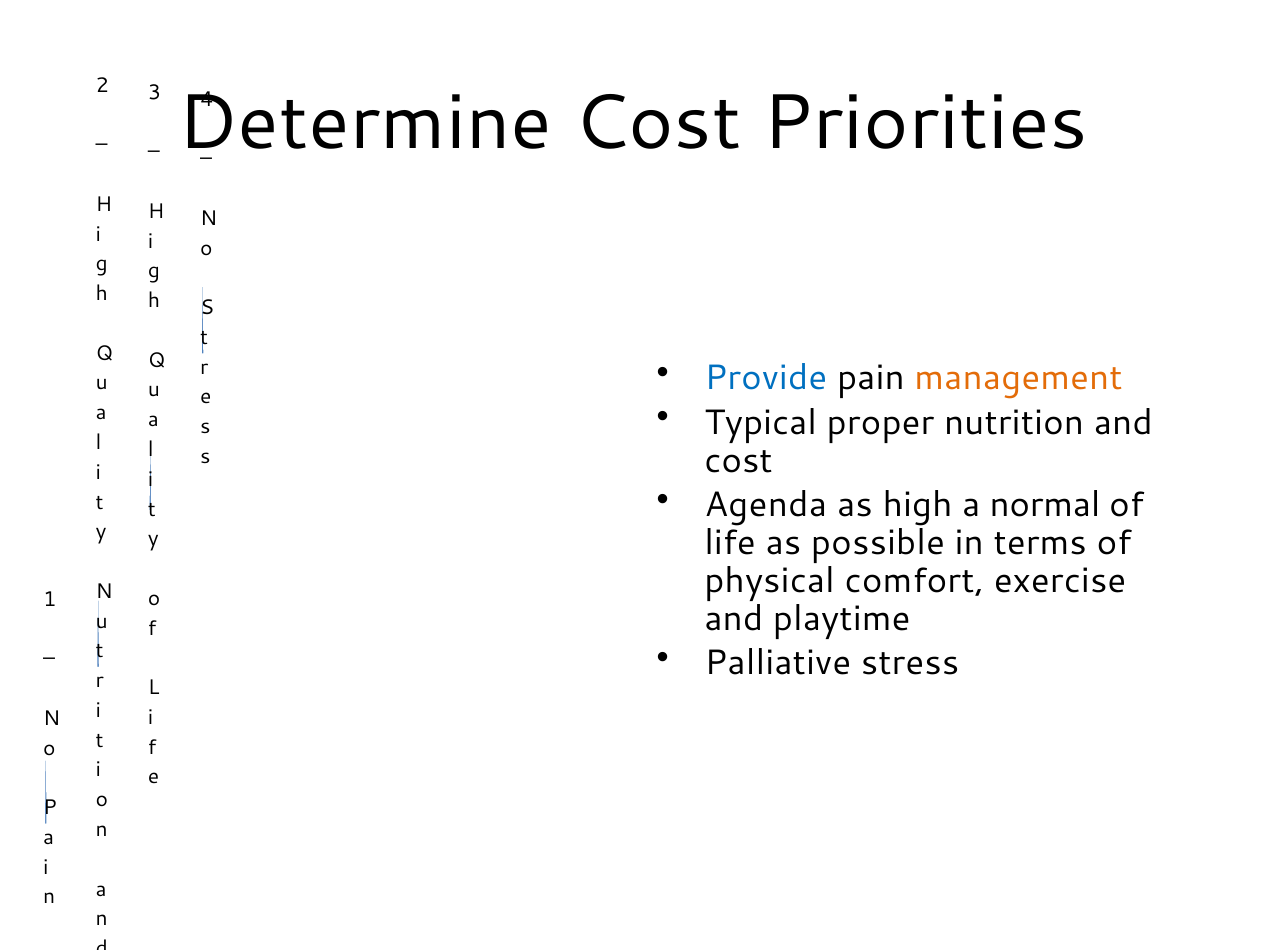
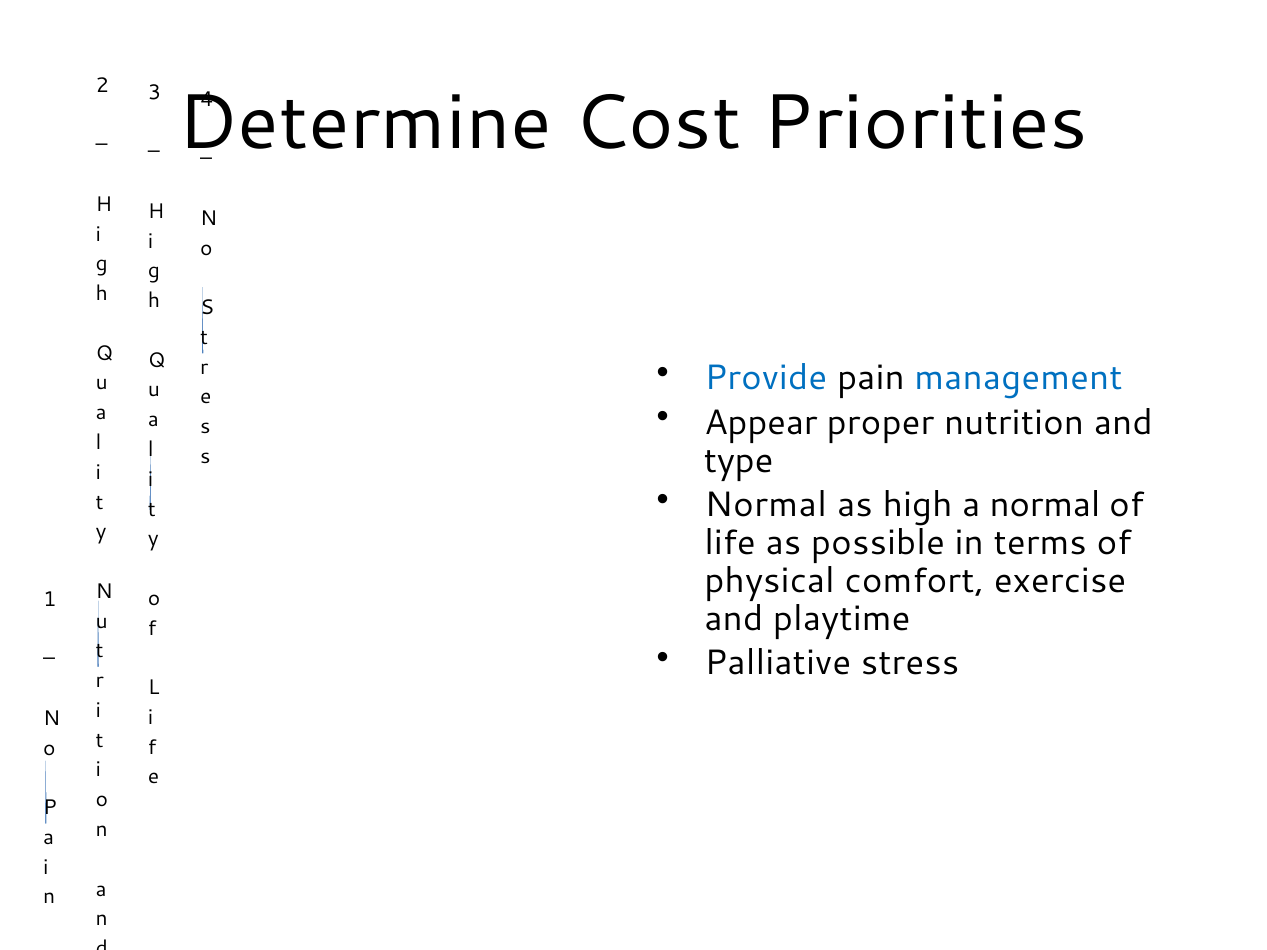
management colour: orange -> blue (1019, 378)
Typical: Typical -> Appear (761, 423)
cost: cost -> type (739, 461)
Agenda: Agenda -> Normal (766, 505)
